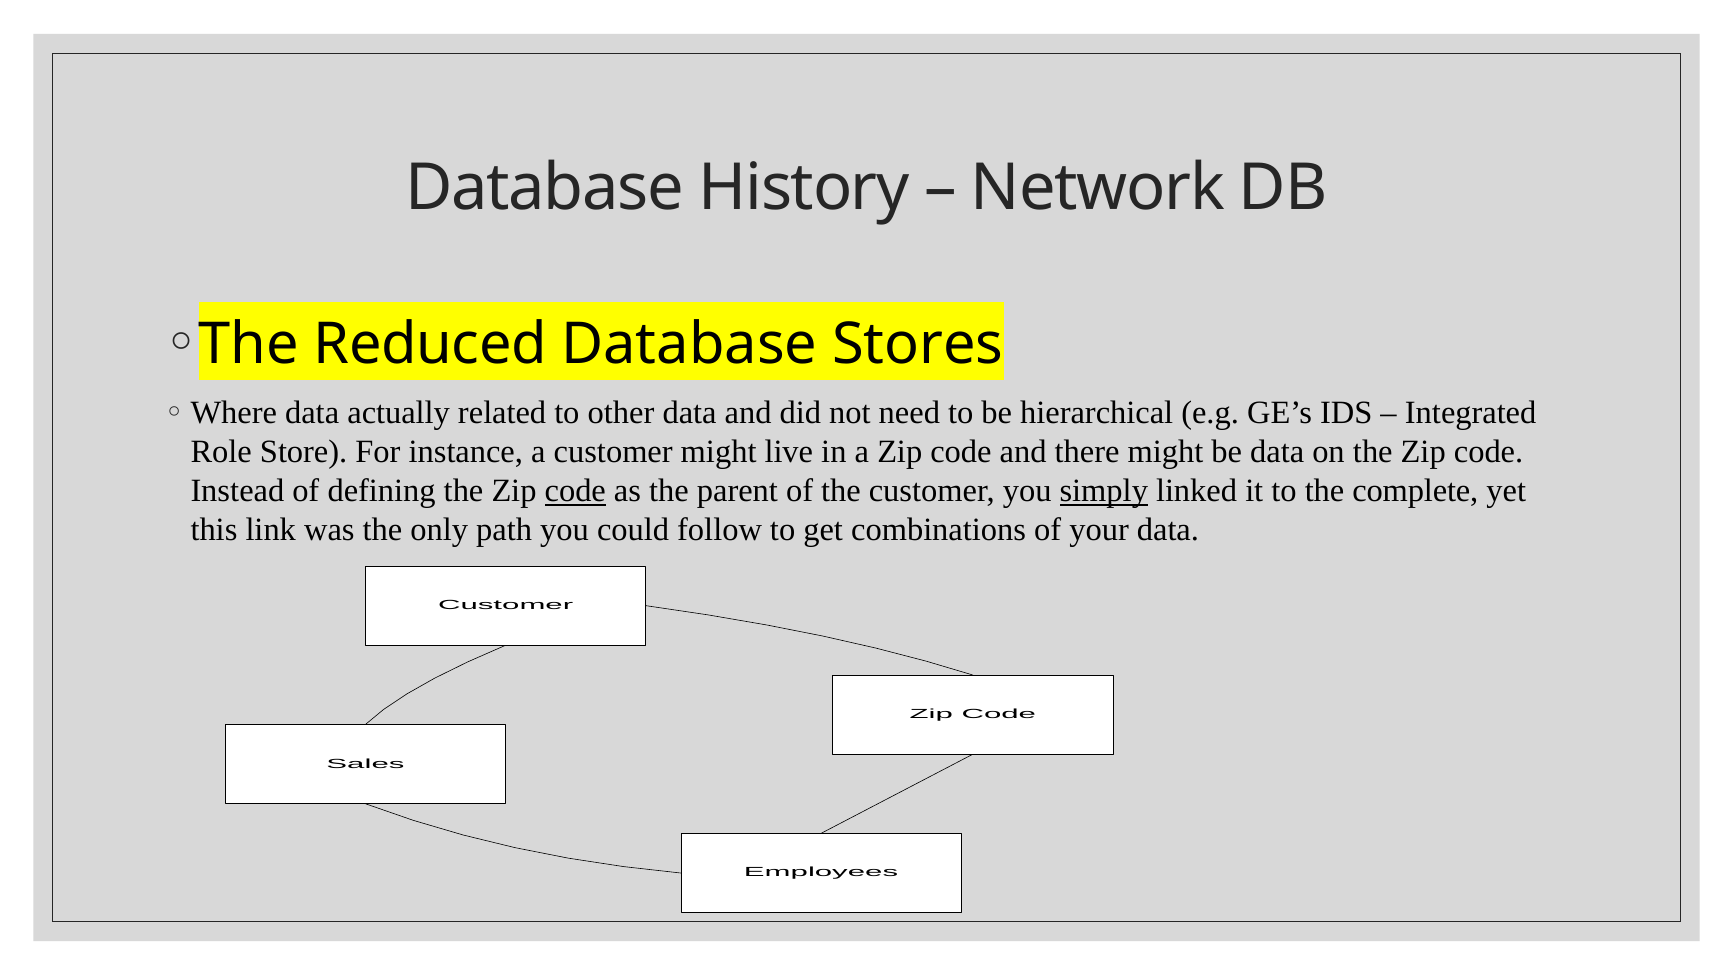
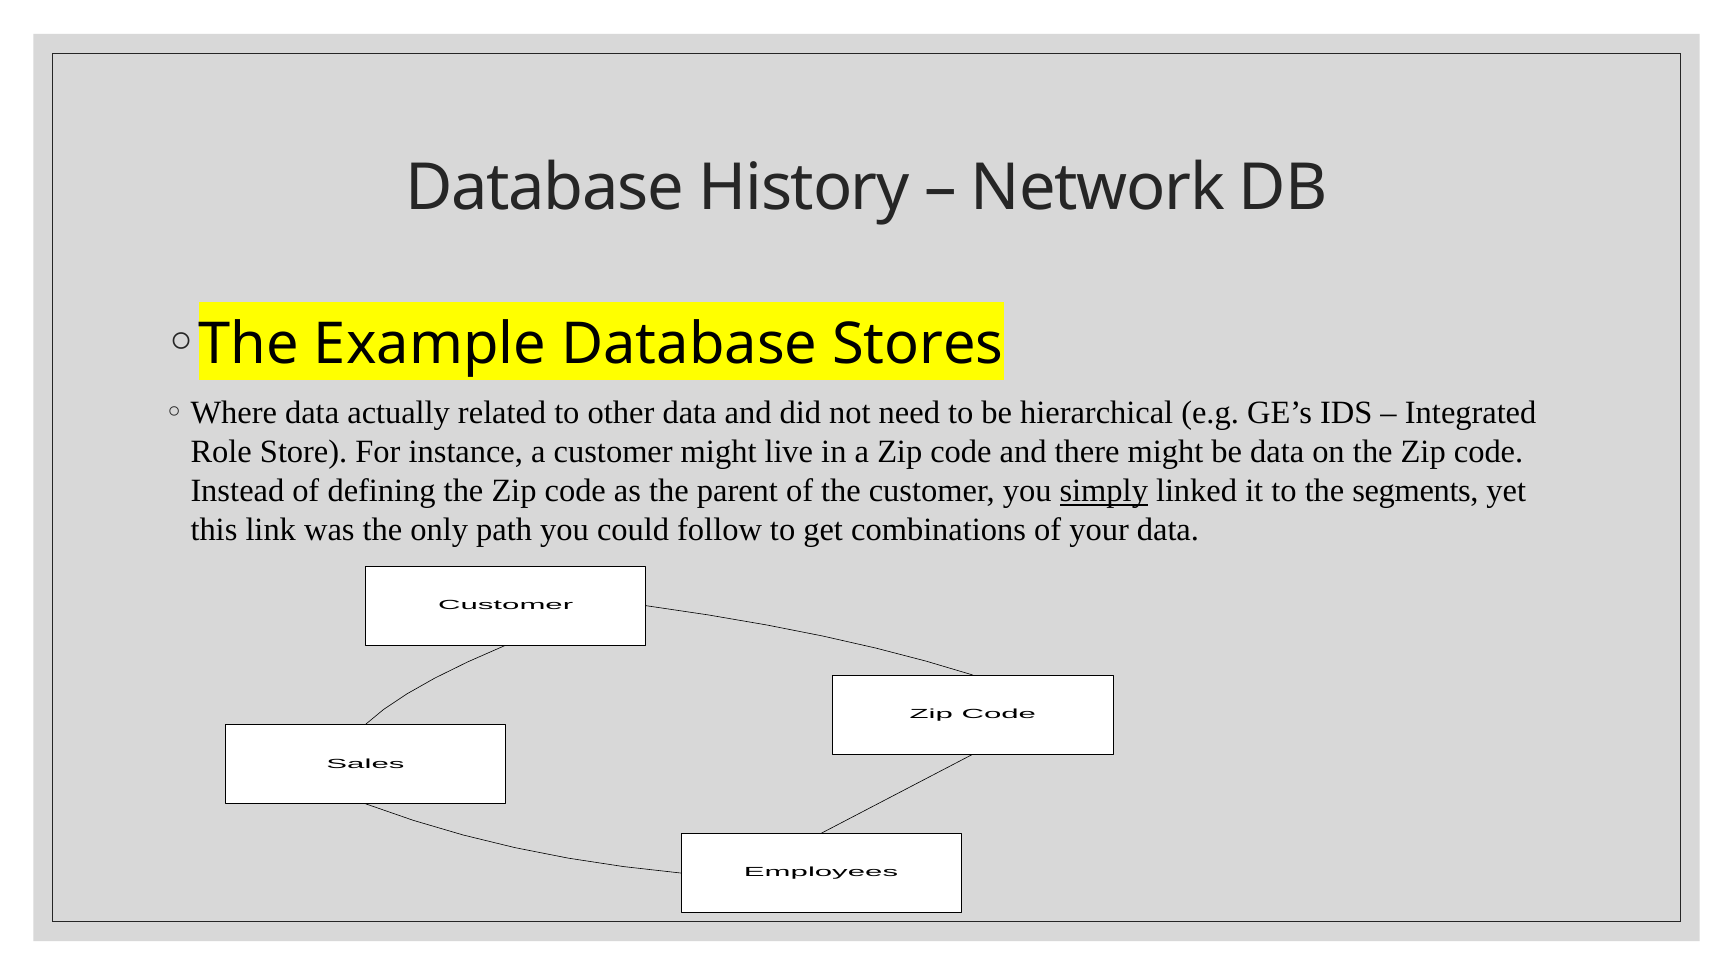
Reduced: Reduced -> Example (430, 344)
code underline: present -> none (575, 491)
complete: complete -> segments (1415, 491)
